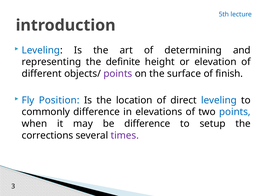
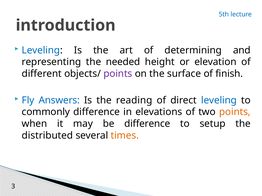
definite: definite -> needed (123, 62)
Position: Position -> Answers (59, 100)
location: location -> reading (134, 100)
points colour: blue -> orange (235, 112)
corrections: corrections -> distributed (47, 136)
times colour: purple -> orange (125, 136)
